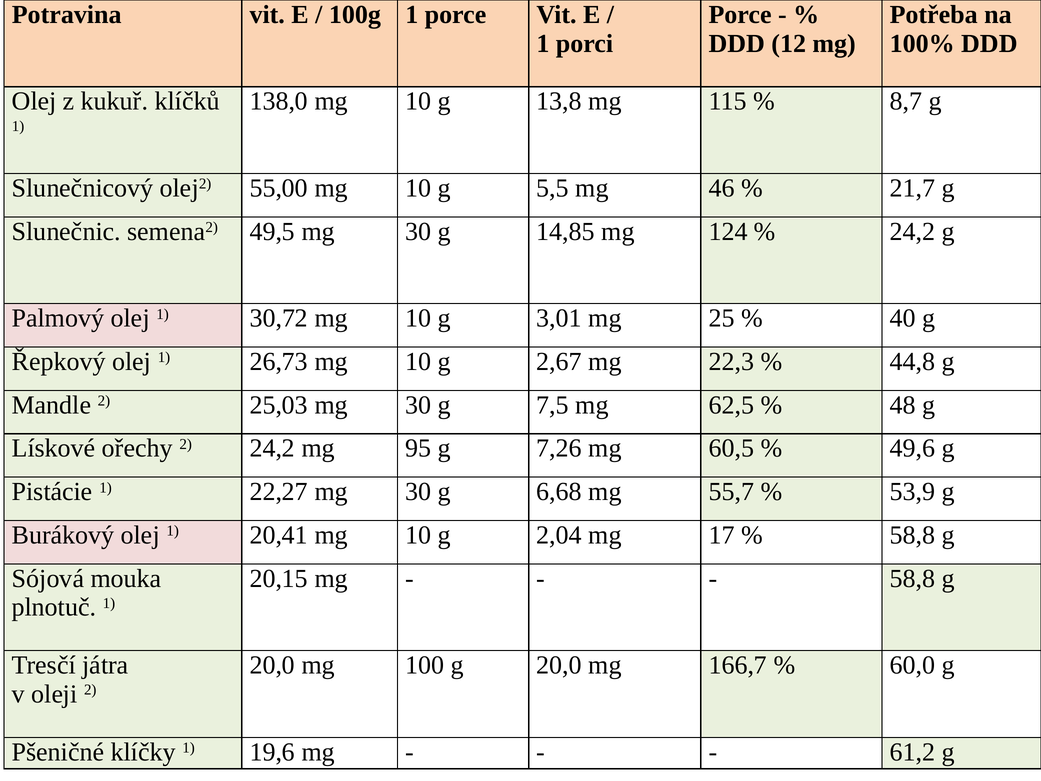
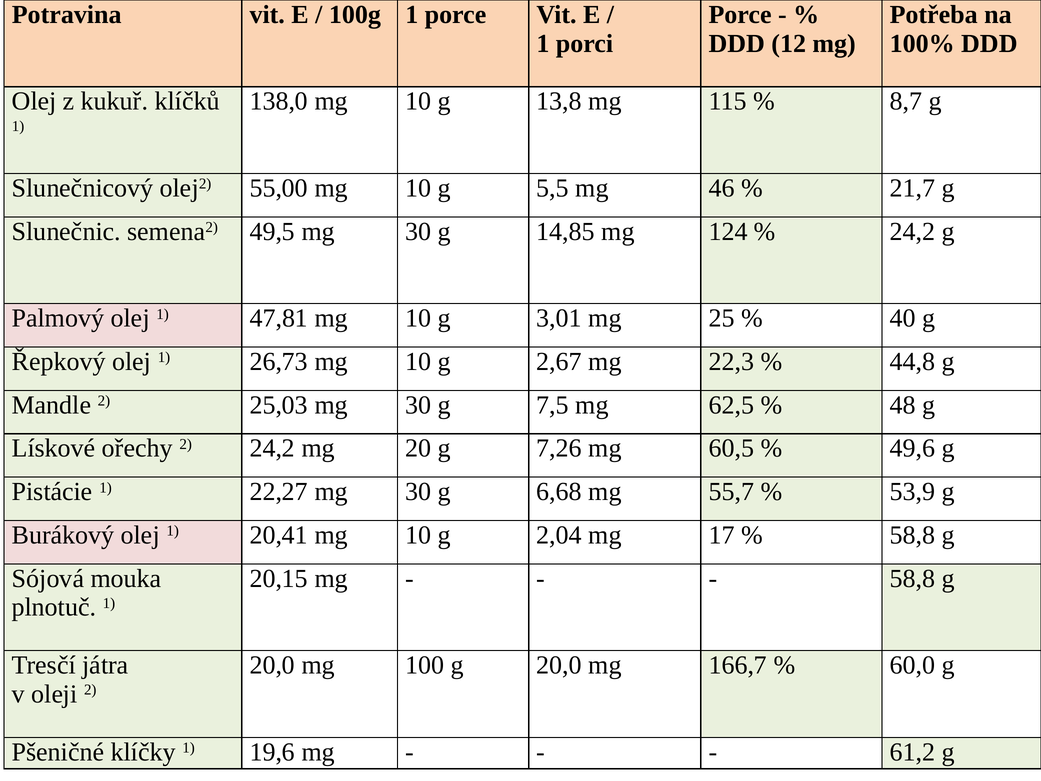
30,72: 30,72 -> 47,81 (279, 318)
95: 95 -> 20 (418, 448)
